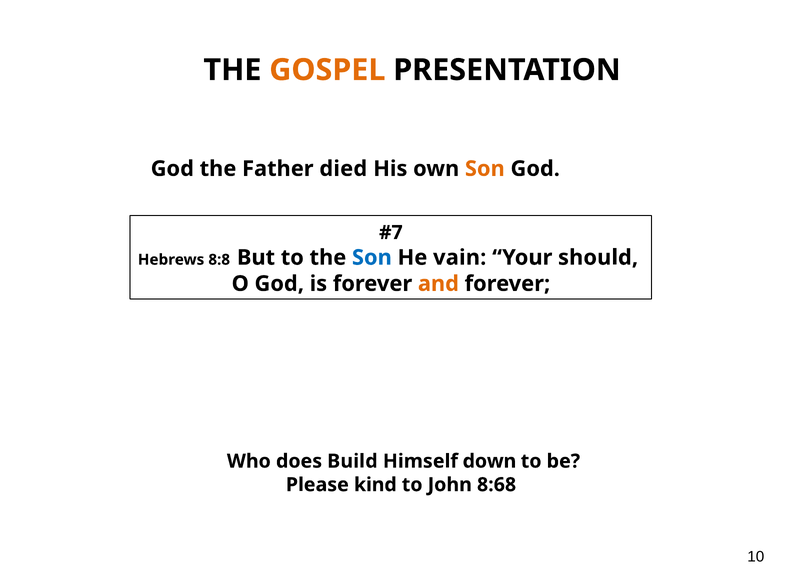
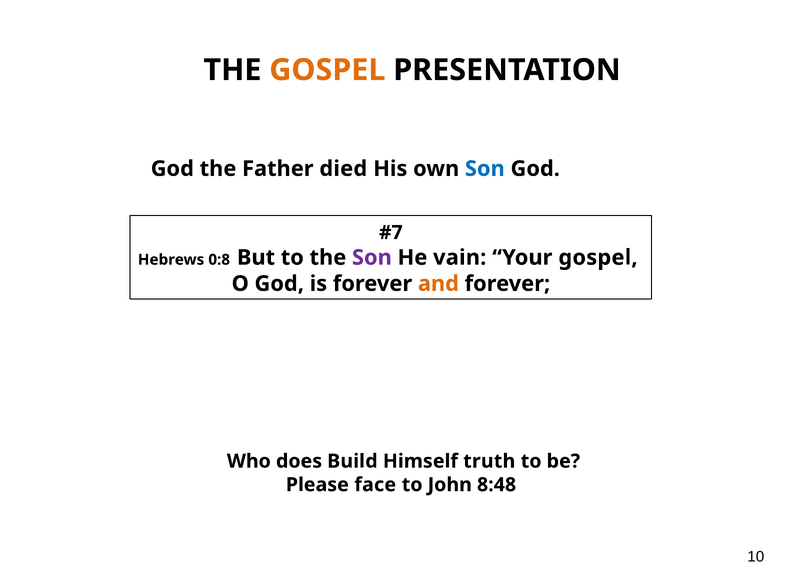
Son colour: orange -> blue (485, 169)
8:8: 8:8 -> 0:8 (219, 260)
Son colour: blue -> purple (372, 258)
Your should: should -> gospel (598, 258)
down: down -> truth (489, 462)
kind: kind -> face (375, 485)
8:68: 8:68 -> 8:48 (497, 485)
